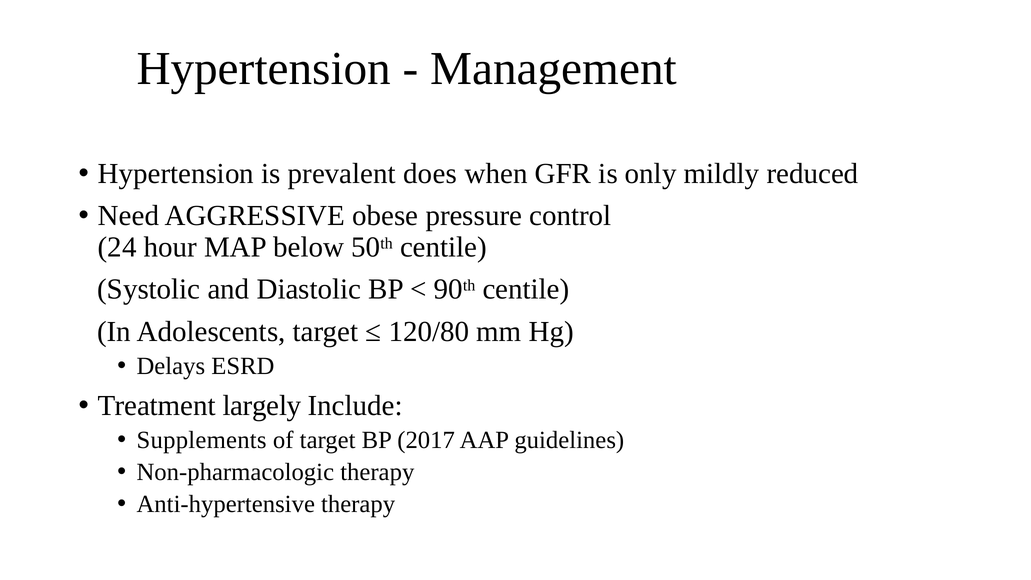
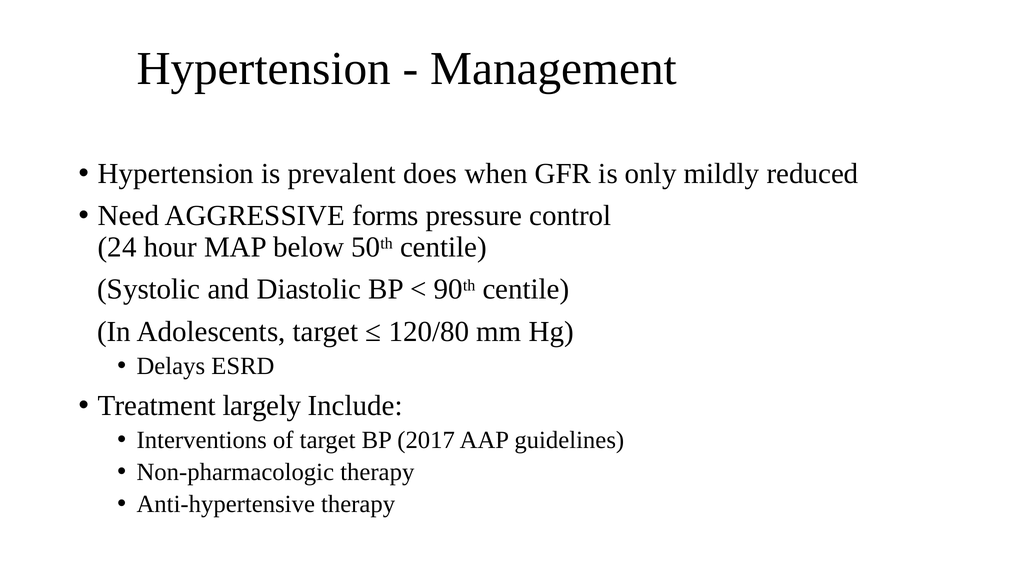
obese: obese -> forms (385, 216)
Supplements: Supplements -> Interventions (202, 440)
